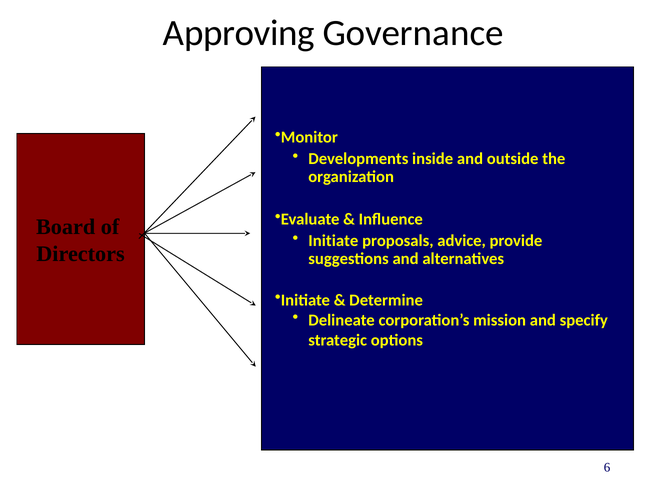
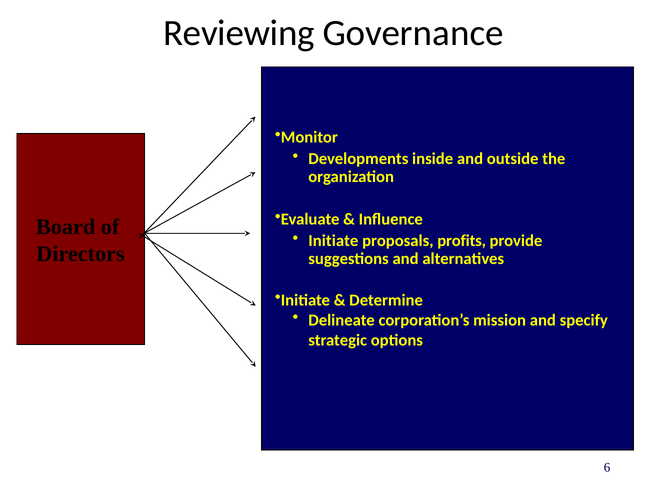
Approving: Approving -> Reviewing (239, 33)
advice: advice -> profits (462, 241)
